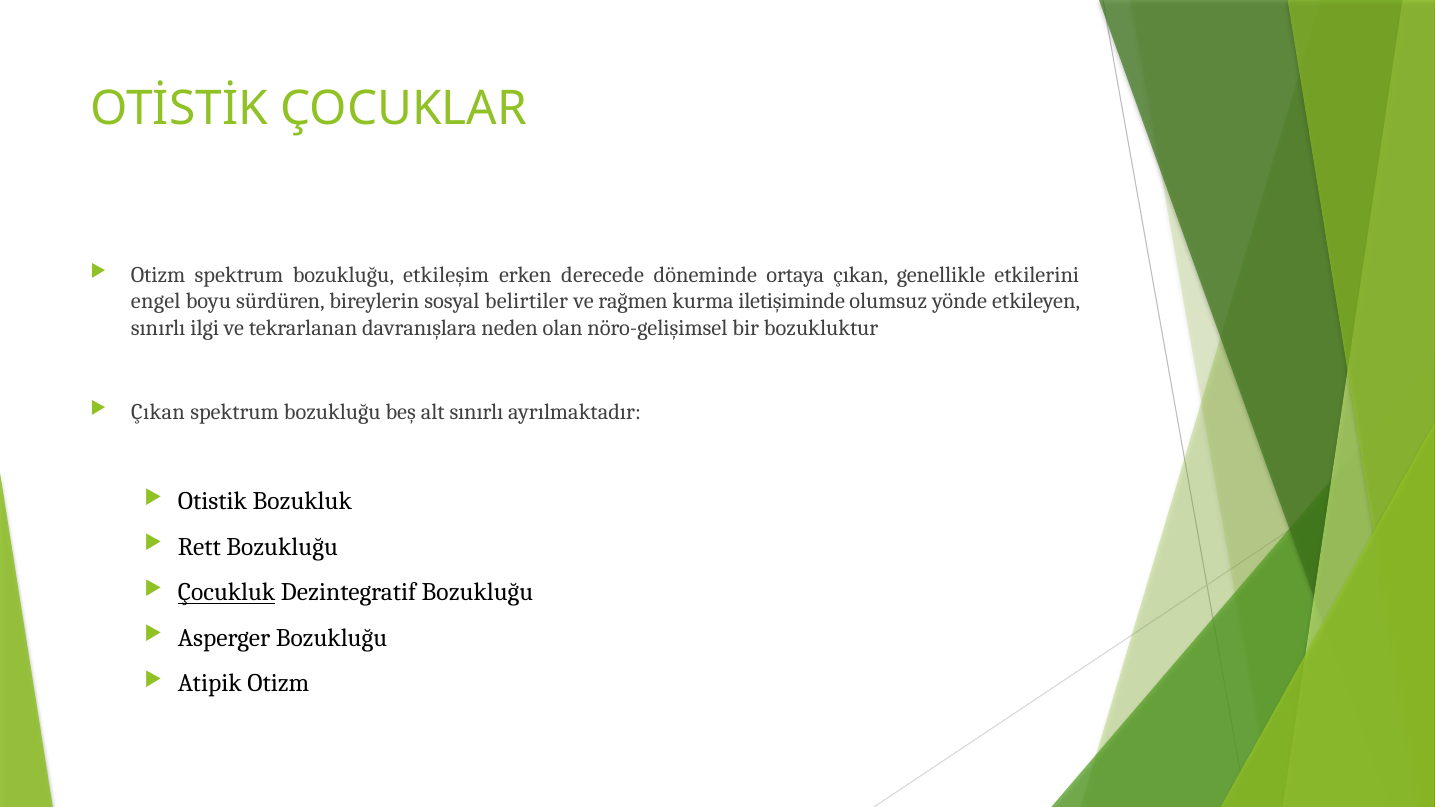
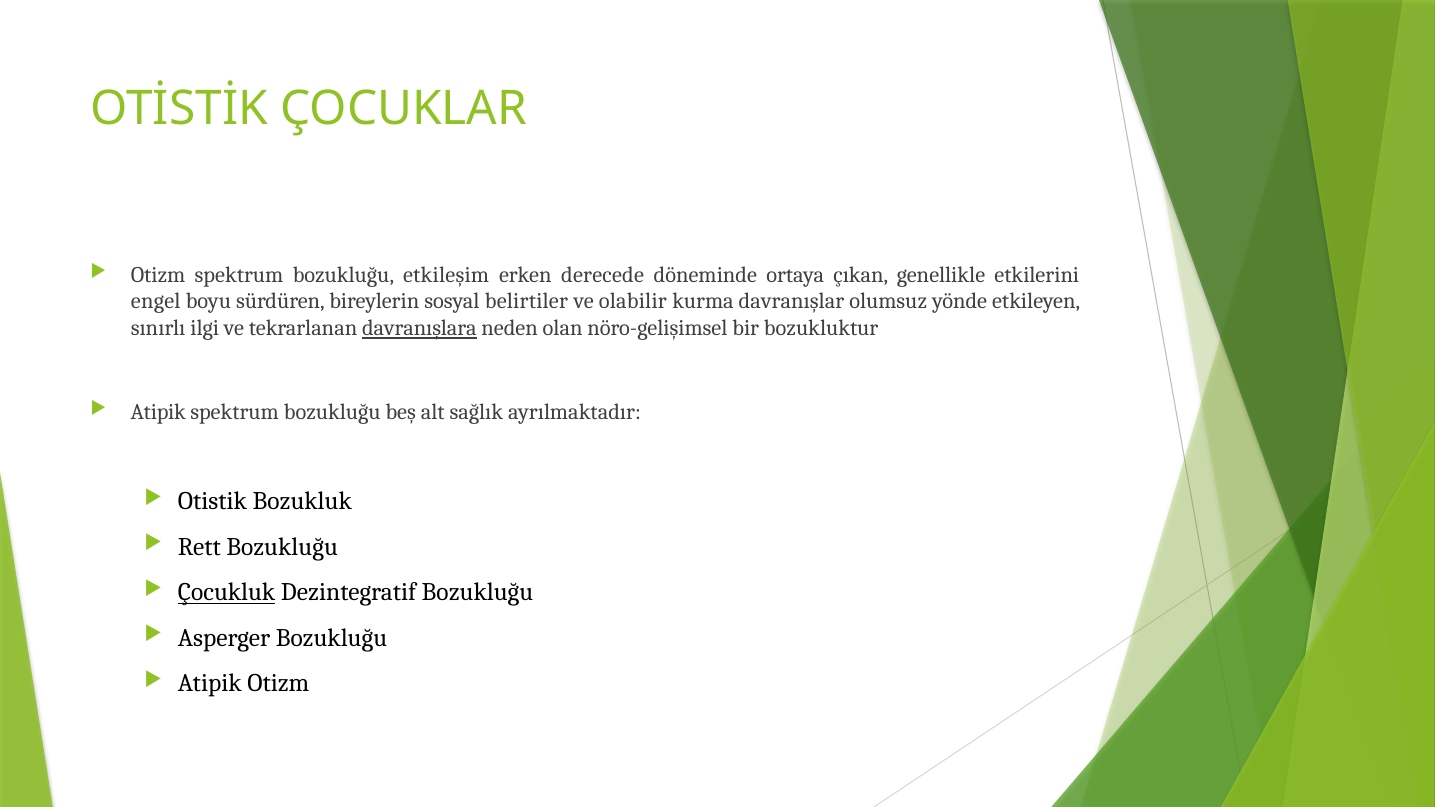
rağmen: rağmen -> olabilir (633, 302)
iletişiminde: iletişiminde -> davranışlar (792, 302)
davranışlara underline: none -> present (419, 329)
Çıkan: Çıkan -> Atipik (158, 412)
alt sınırlı: sınırlı -> sağlık (476, 412)
